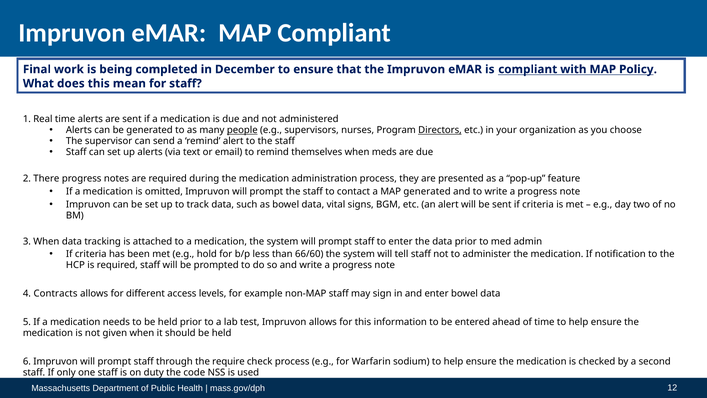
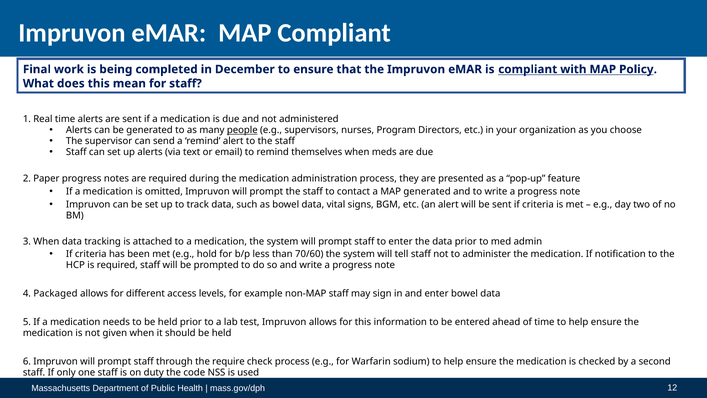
Directors underline: present -> none (440, 130)
There: There -> Paper (46, 179)
66/60: 66/60 -> 70/60 (309, 254)
Contracts: Contracts -> Packaged (55, 293)
